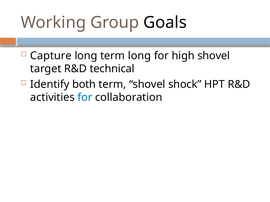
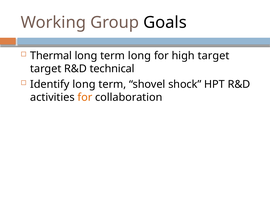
Capture: Capture -> Thermal (51, 56)
high shovel: shovel -> target (214, 56)
Identify both: both -> long (84, 85)
for colour: blue -> orange (85, 98)
